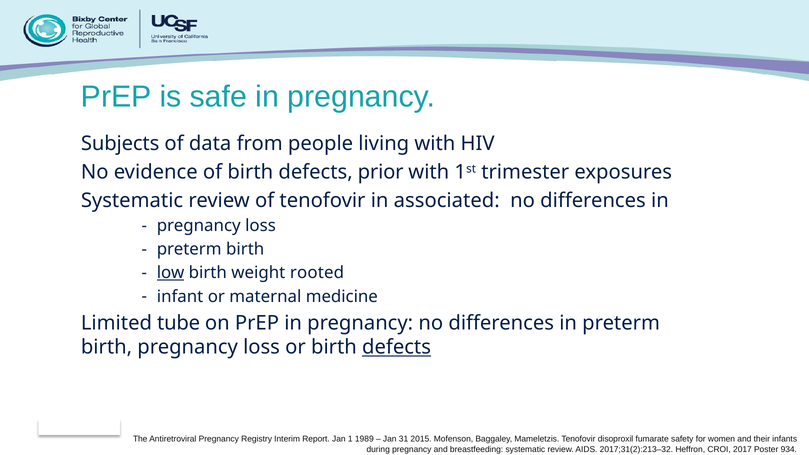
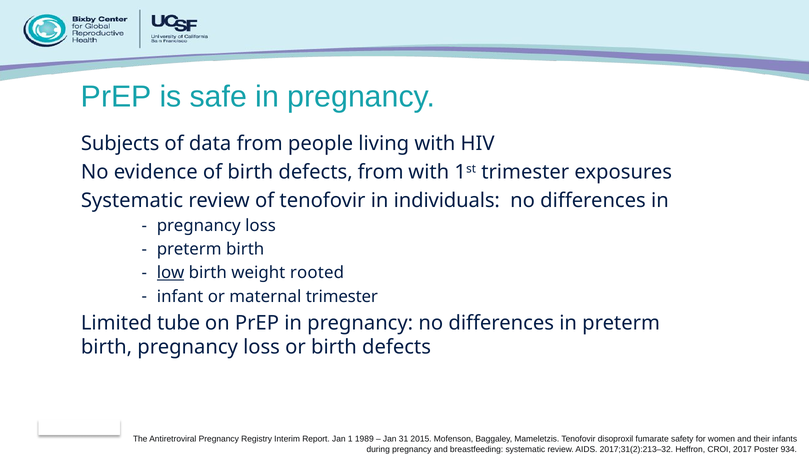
defects prior: prior -> from (381, 172)
associated: associated -> individuals (447, 200)
maternal medicine: medicine -> trimester (342, 297)
defects underline: present -> none (397, 347)
